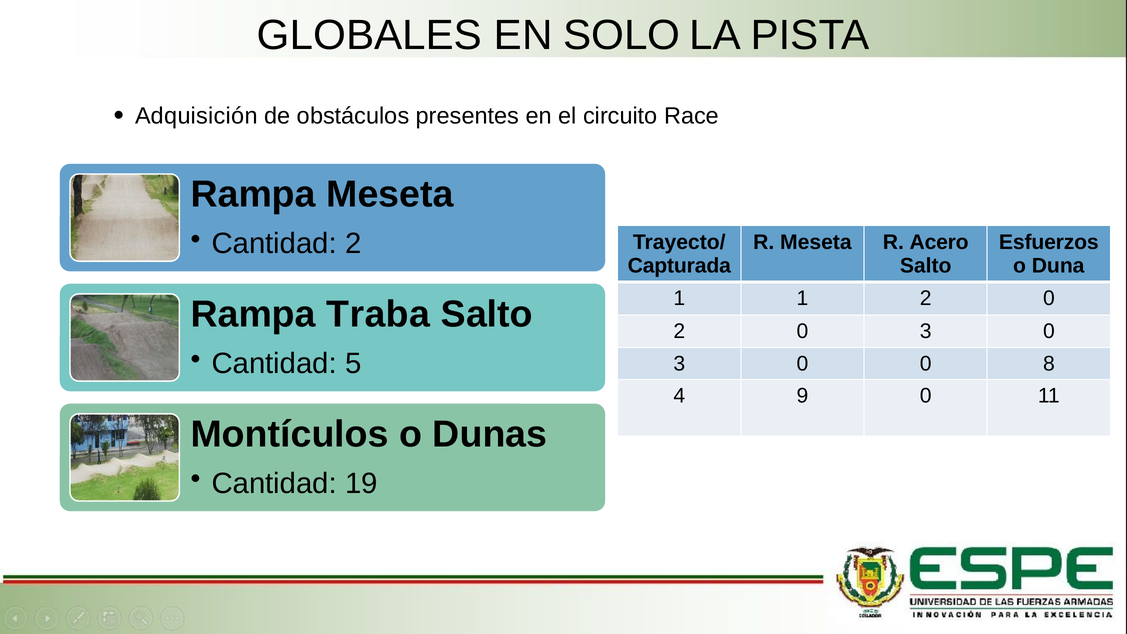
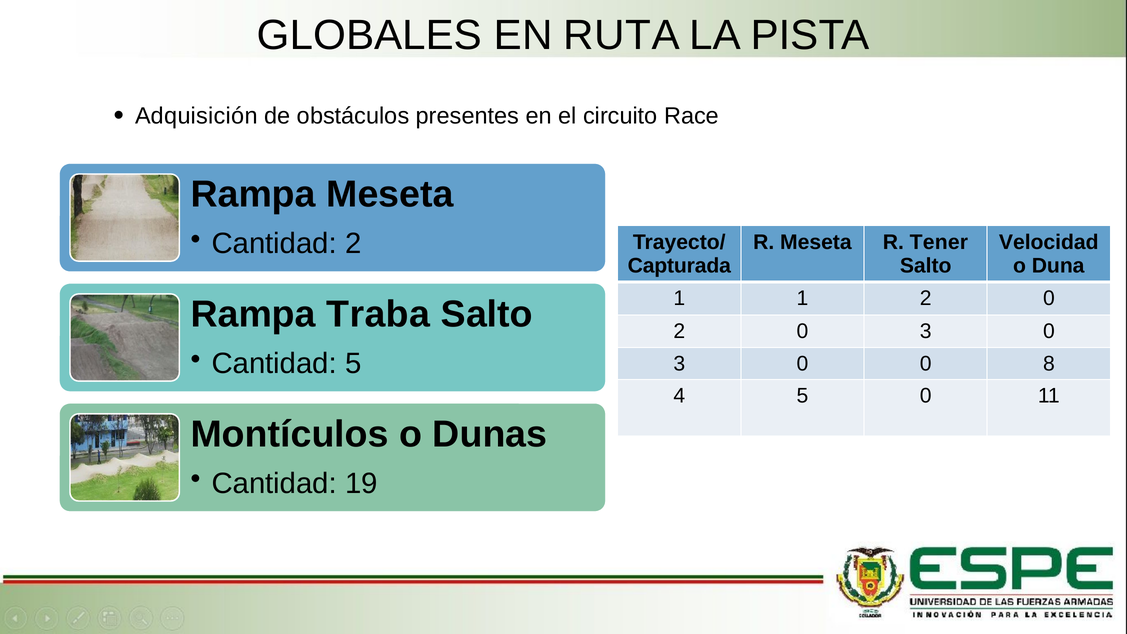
SOLO: SOLO -> RUTA (622, 35)
Acero: Acero -> Tener (939, 242)
Esfuerzos: Esfuerzos -> Velocidad (1049, 242)
4 9: 9 -> 5 (802, 396)
